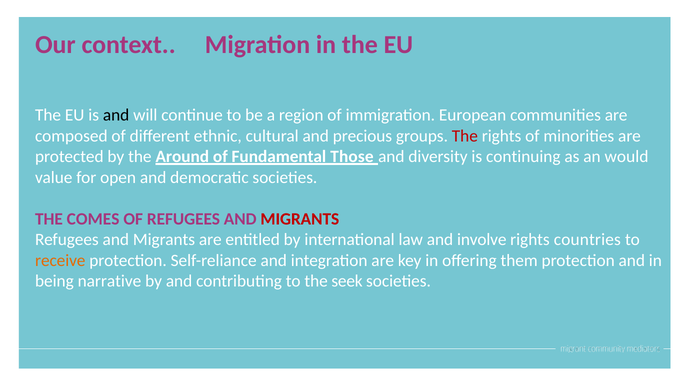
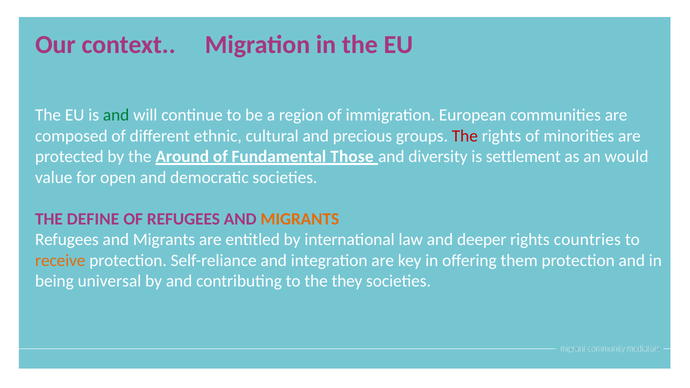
and colour: black -> green (116, 115)
continuing: continuing -> settlement (523, 157)
COMES: COMES -> DEFINE (93, 219)
MIGRANTS colour: red -> orange (300, 219)
involve: involve -> deeper (482, 240)
narrative: narrative -> universal (109, 281)
seek: seek -> they (347, 281)
